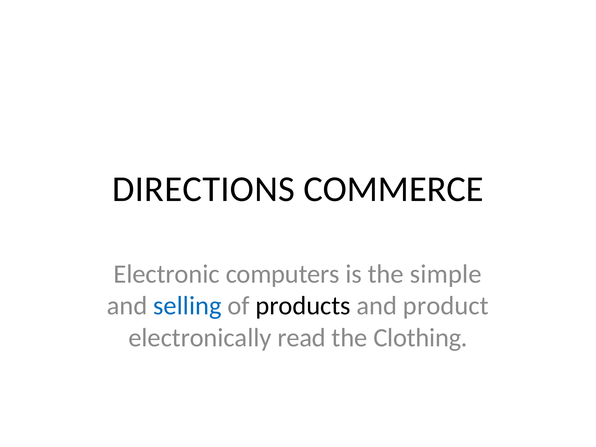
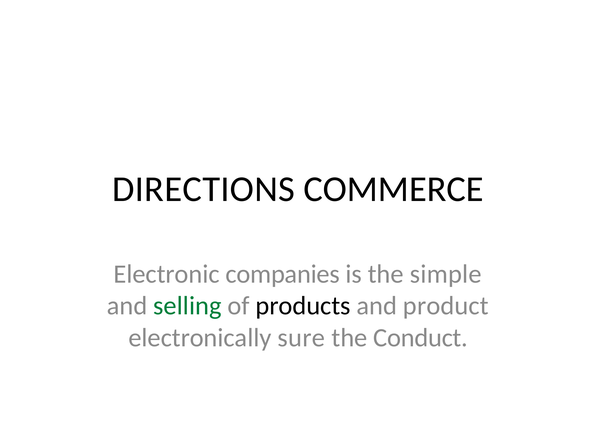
computers: computers -> companies (283, 274)
selling colour: blue -> green (187, 306)
read: read -> sure (301, 338)
Clothing: Clothing -> Conduct (421, 338)
